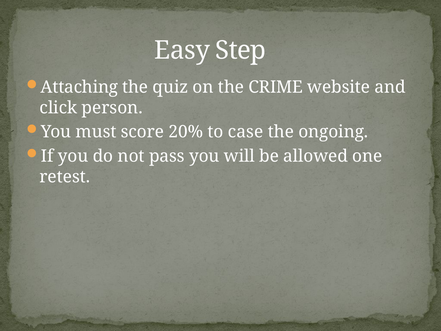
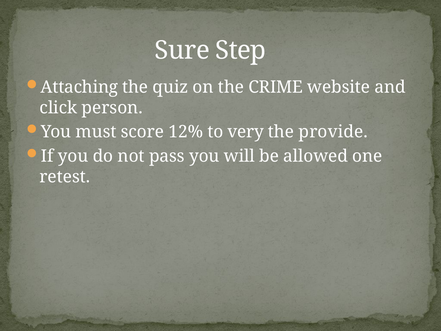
Easy: Easy -> Sure (182, 50)
20%: 20% -> 12% (186, 132)
case: case -> very (246, 132)
ongoing: ongoing -> provide (333, 132)
